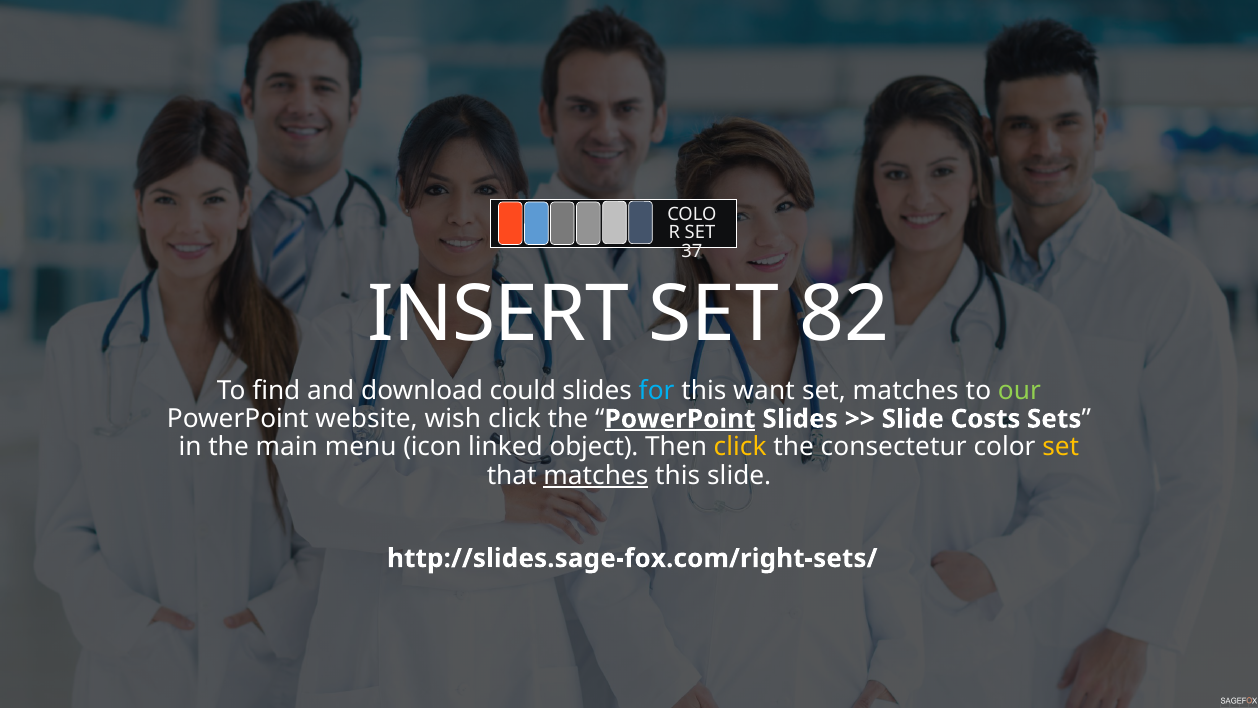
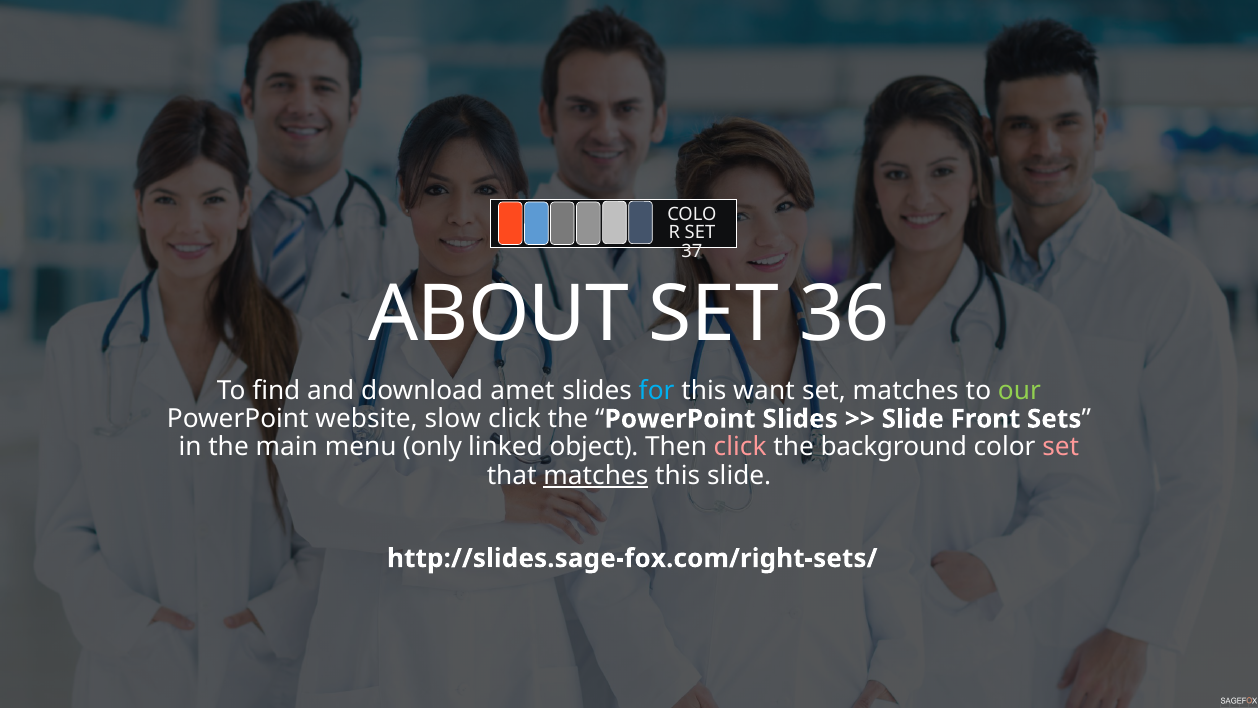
INSERT: INSERT -> ABOUT (499, 314)
82: 82 -> 36 (844, 314)
could: could -> amet (522, 390)
wish: wish -> slow (453, 419)
PowerPoint underline: present -> none (680, 419)
Costs: Costs -> Front (985, 419)
icon: icon -> only (432, 447)
click colour: yellow -> pink (740, 447)
consectetur: consectetur -> background (894, 447)
set colour: yellow -> pink (1061, 447)
